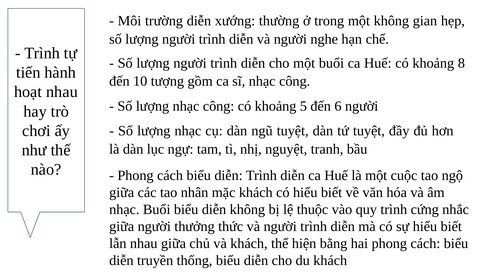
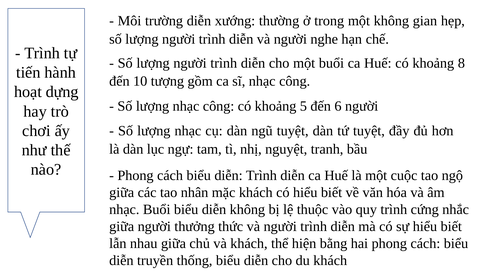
hoạt nhau: nhau -> dựng (62, 92)
